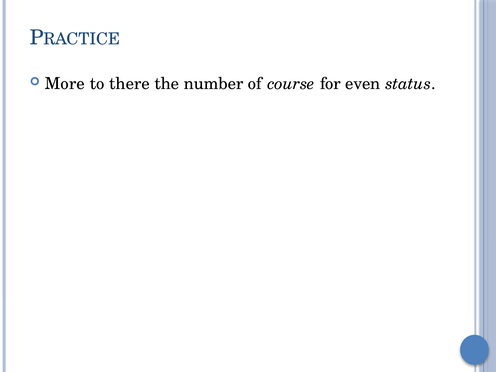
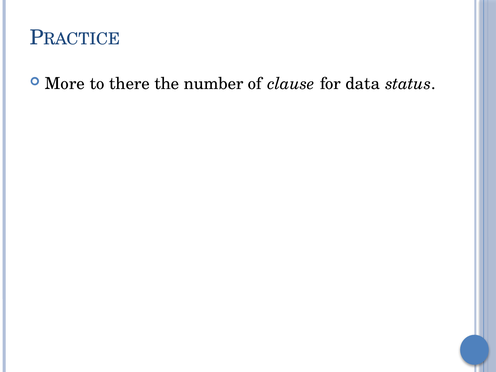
course: course -> clause (291, 84)
even: even -> data (363, 84)
